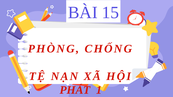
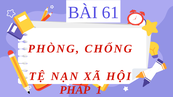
15: 15 -> 61 (110, 13)
PHÁT: PHÁT -> PHÁP (75, 90)
